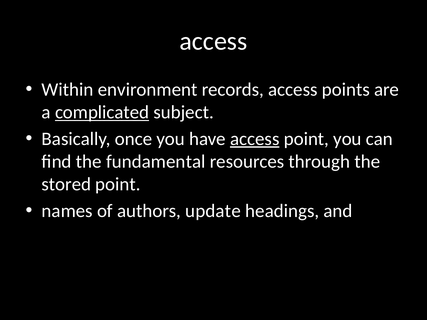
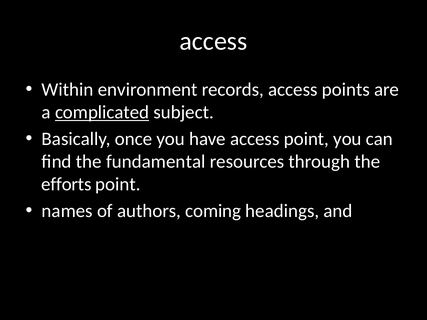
access underline: present -> none (255, 139)
stored: stored -> efforts (66, 184)
update: update -> coming (213, 211)
